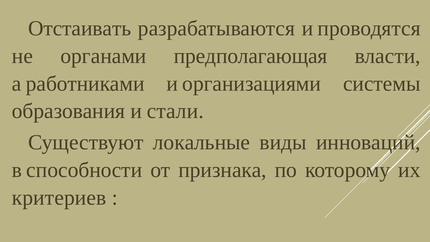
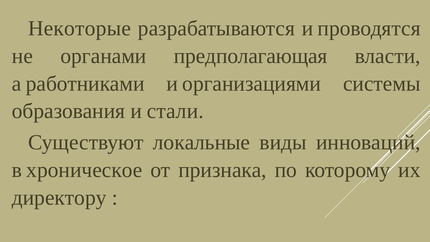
Отстаивать: Отстаивать -> Некоторые (80, 28)
способности: способности -> хроническое (84, 170)
критериев: критериев -> директору (59, 198)
